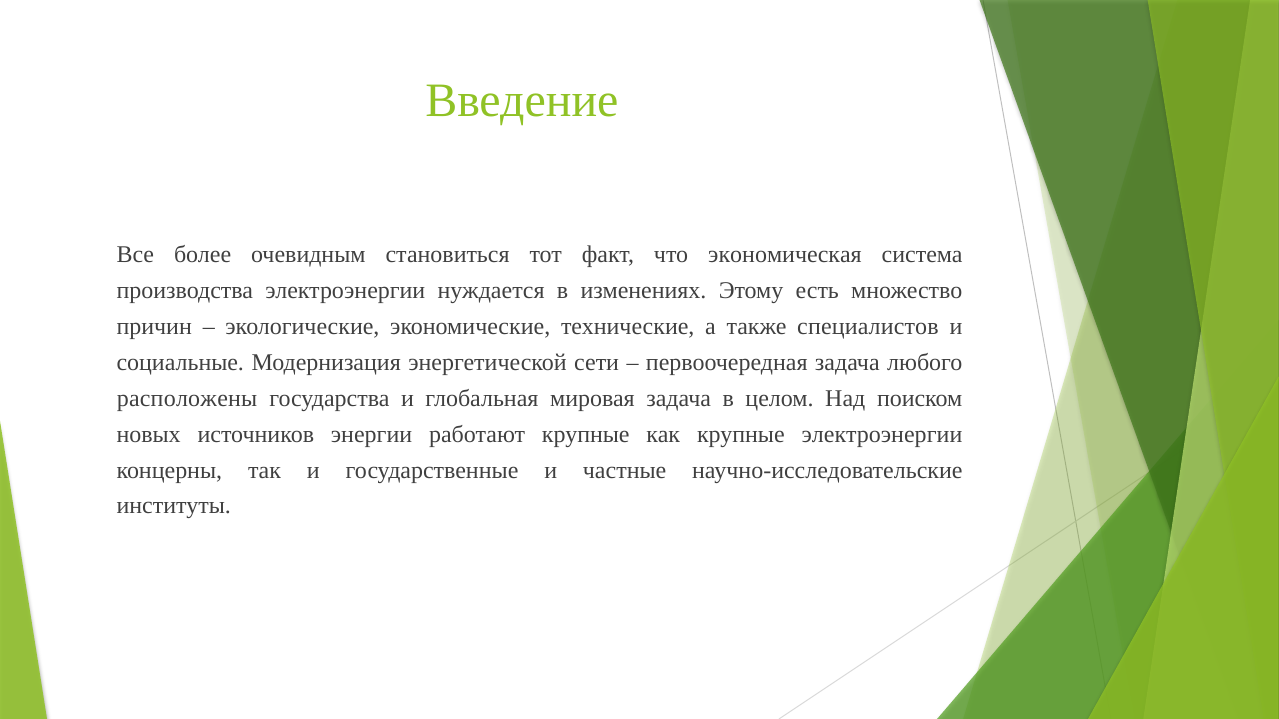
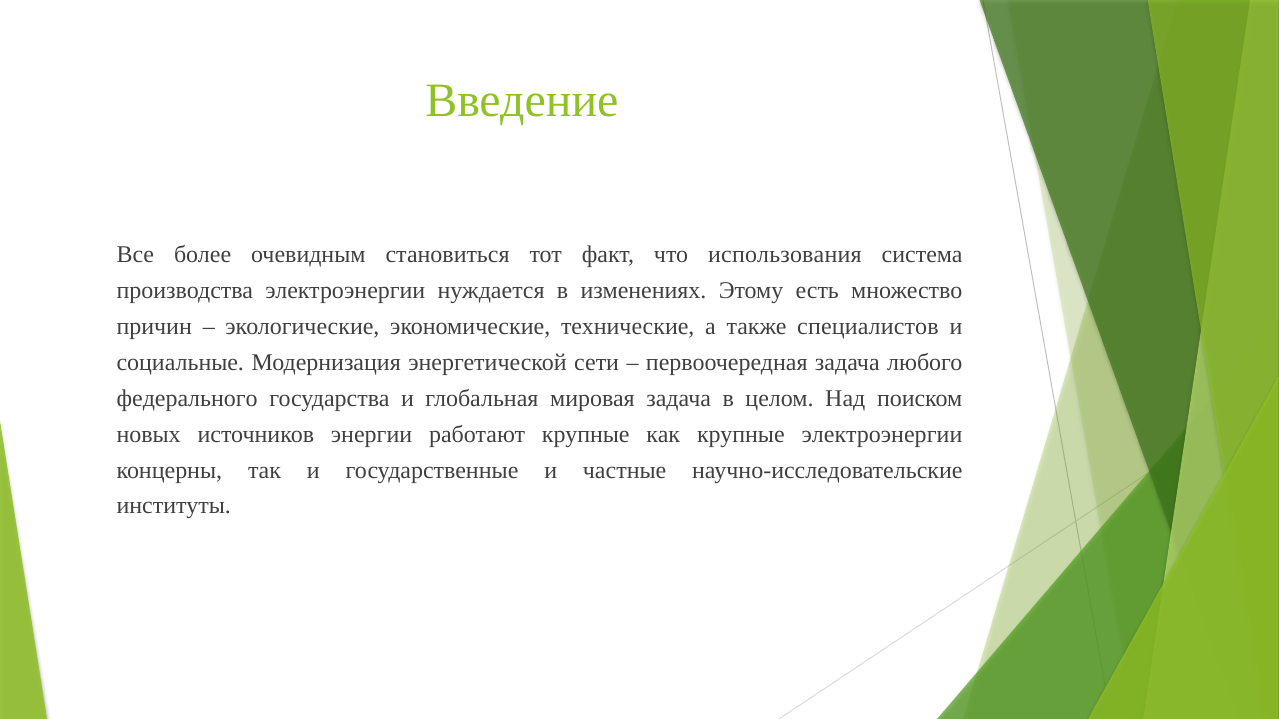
экономическая: экономическая -> использования (785, 255)
расположены: расположены -> федерального (187, 399)
